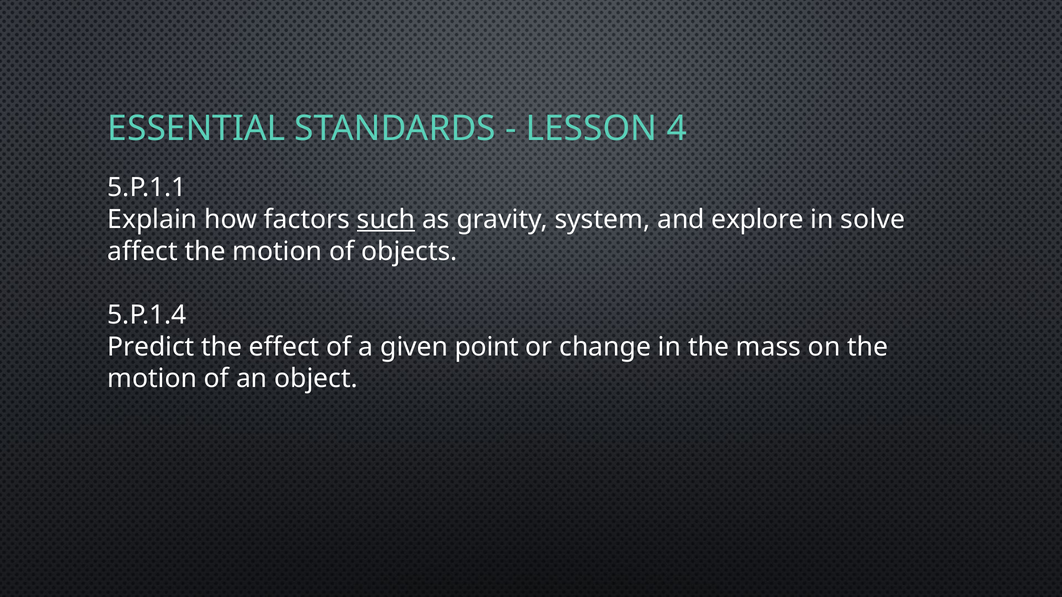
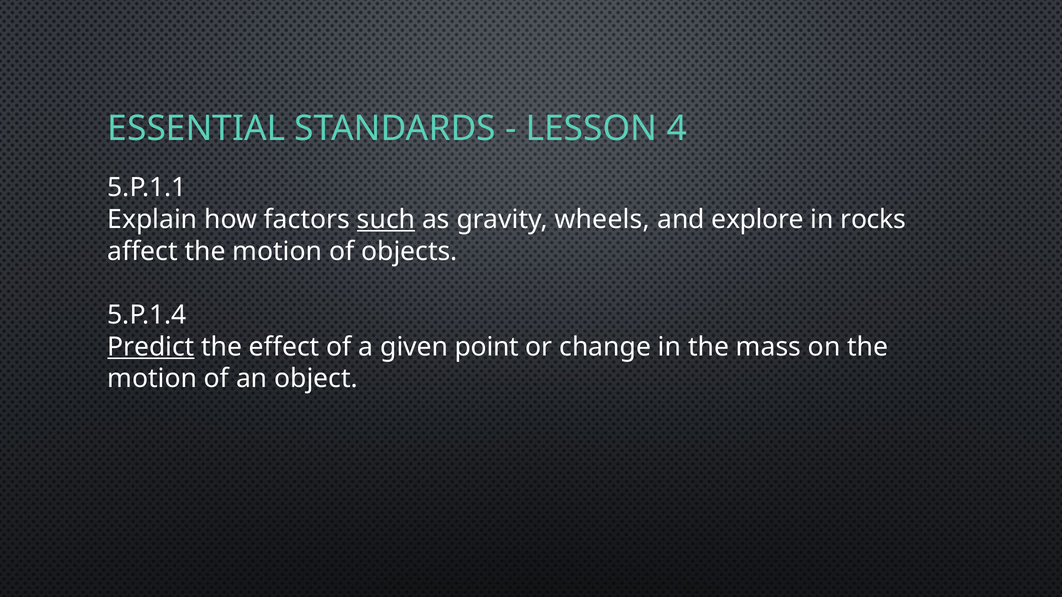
system: system -> wheels (602, 220)
solve: solve -> rocks (873, 220)
Predict underline: none -> present (151, 347)
